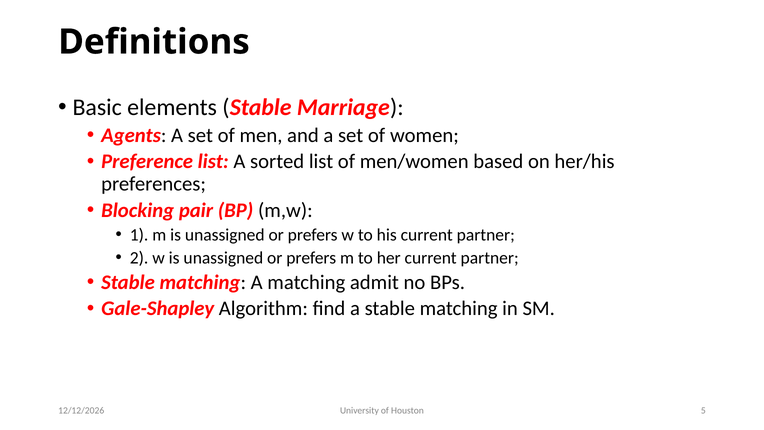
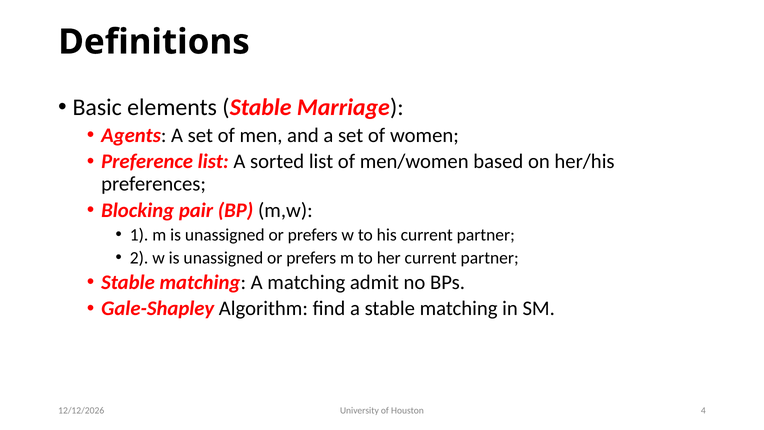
5: 5 -> 4 (703, 410)
